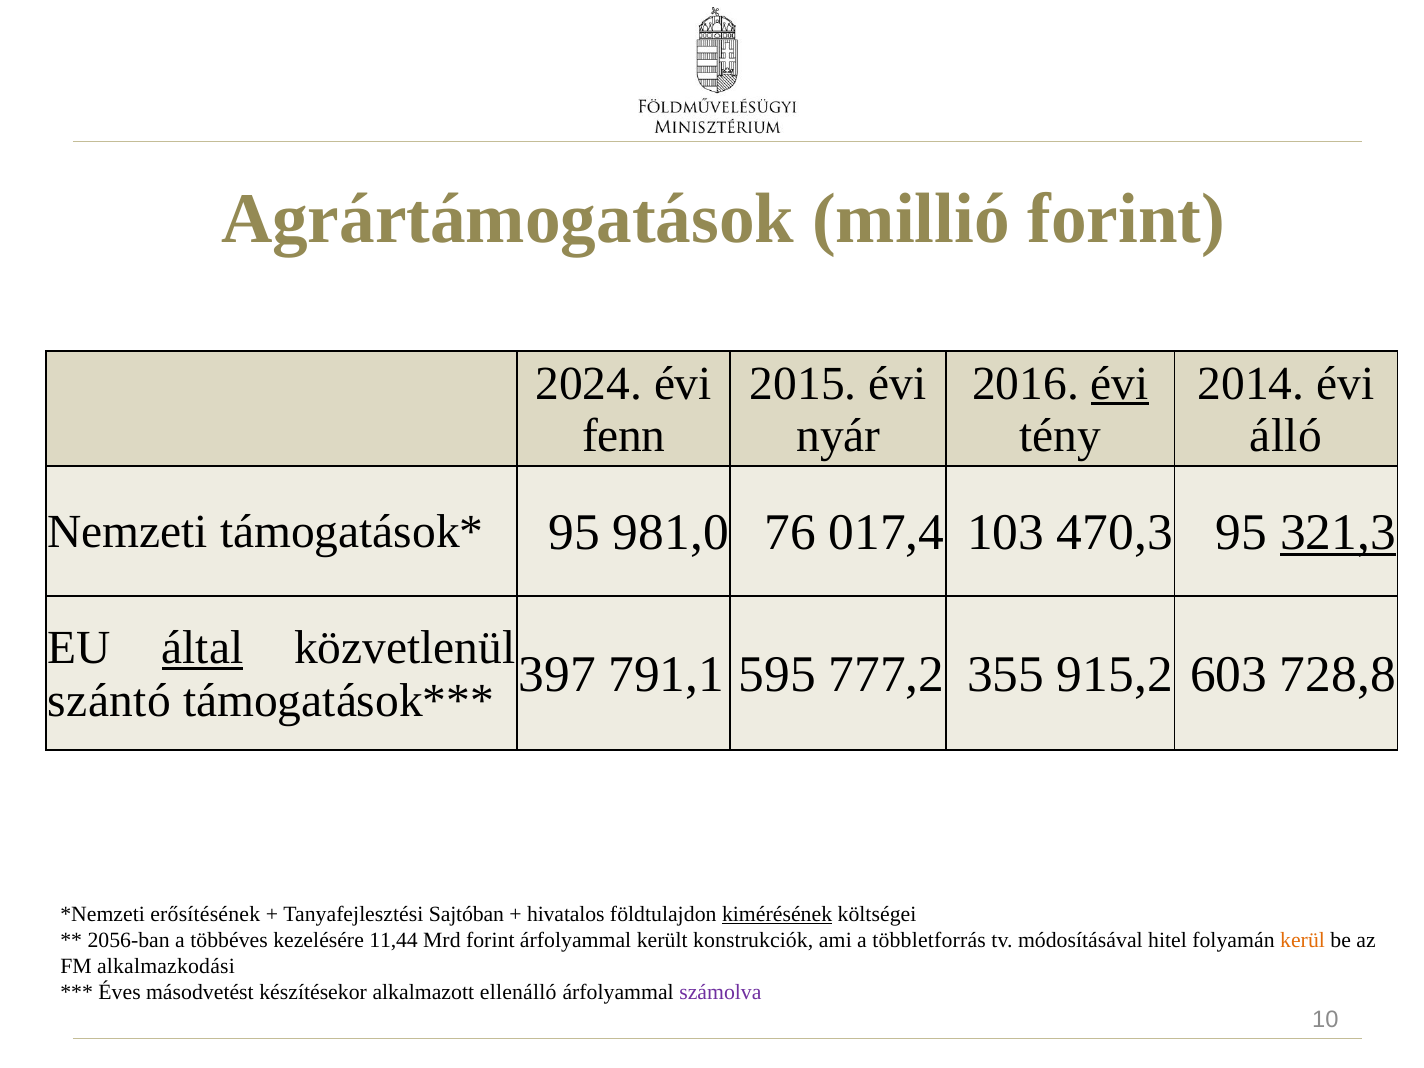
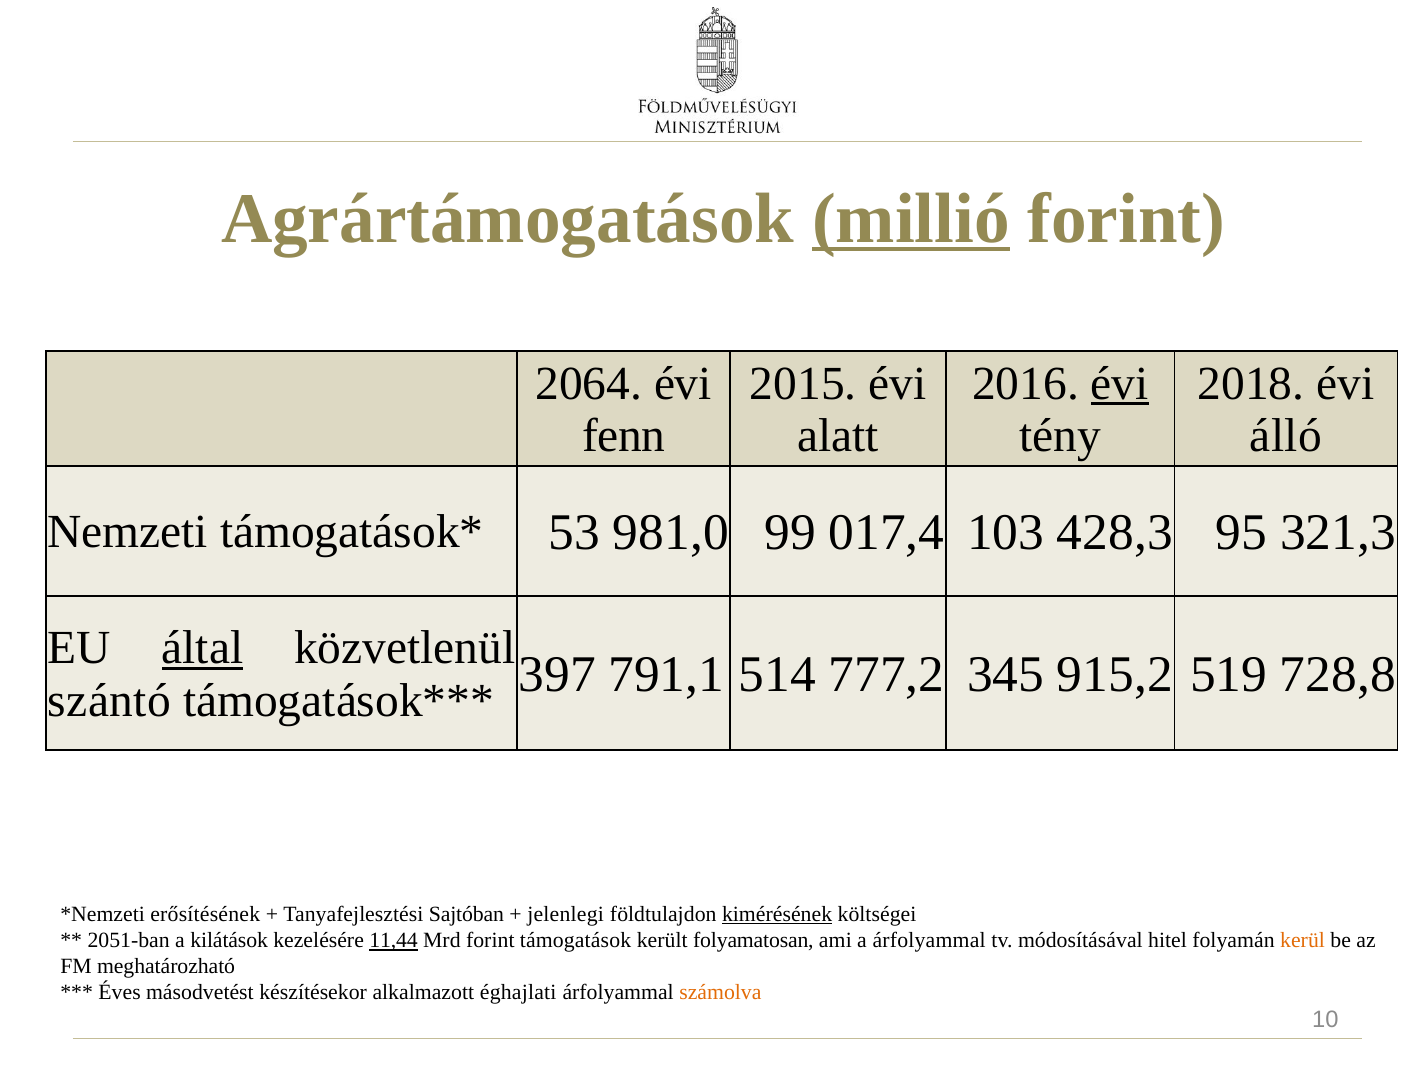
millió underline: none -> present (911, 219)
2024: 2024 -> 2064 (589, 383)
2014: 2014 -> 2018 (1251, 383)
nyár: nyár -> alatt (838, 436)
95: 95 -> 53 (574, 532)
76: 76 -> 99 (790, 532)
470,3: 470,3 -> 428,3 (1115, 532)
321,3 underline: present -> none (1338, 532)
595: 595 -> 514 (777, 674)
355: 355 -> 345 (1006, 674)
603: 603 -> 519 (1229, 674)
hivatalos: hivatalos -> jelenlegi (566, 914)
2056-ban: 2056-ban -> 2051-ban (129, 941)
többéves: többéves -> kilátások (229, 941)
11,44 underline: none -> present (394, 941)
forint árfolyammal: árfolyammal -> támogatások (576, 941)
konstrukciók: konstrukciók -> folyamatosan (753, 941)
a többletforrás: többletforrás -> árfolyammal (929, 941)
alkalmazkodási: alkalmazkodási -> meghatározható (166, 967)
ellenálló: ellenálló -> éghajlati (518, 993)
számolva colour: purple -> orange (720, 993)
